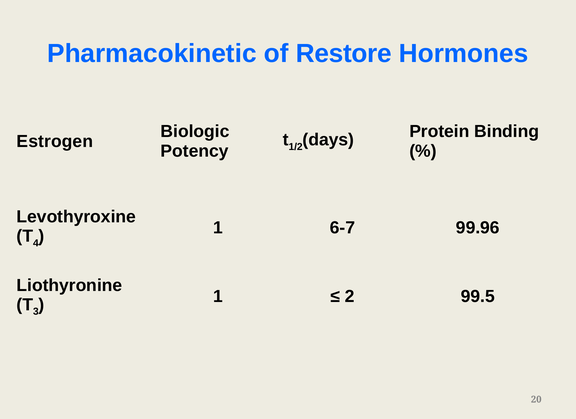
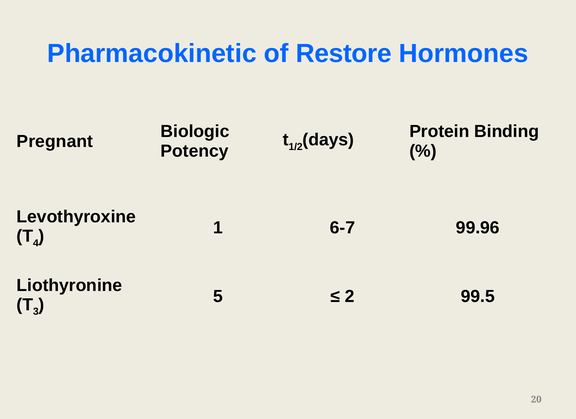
Estrogen: Estrogen -> Pregnant (55, 141)
1: 1 -> 5 (218, 296)
